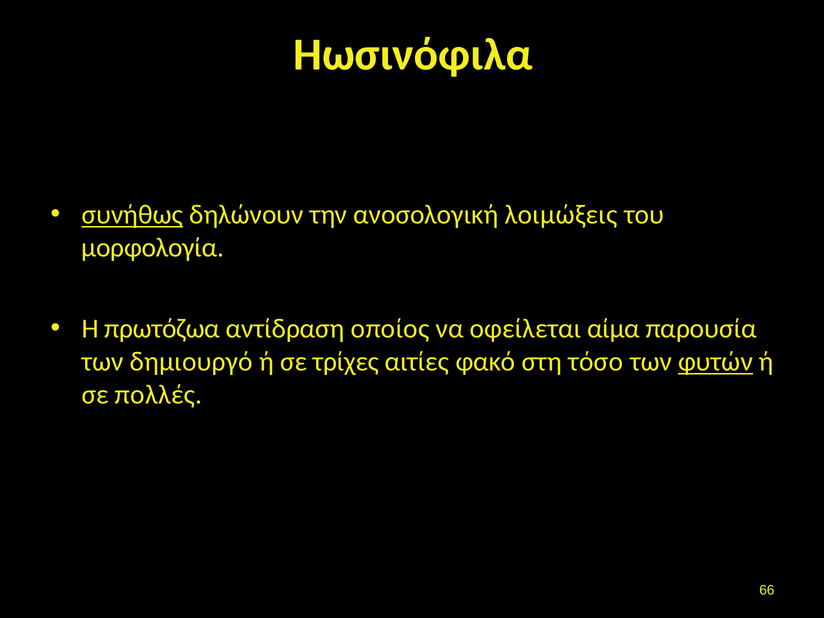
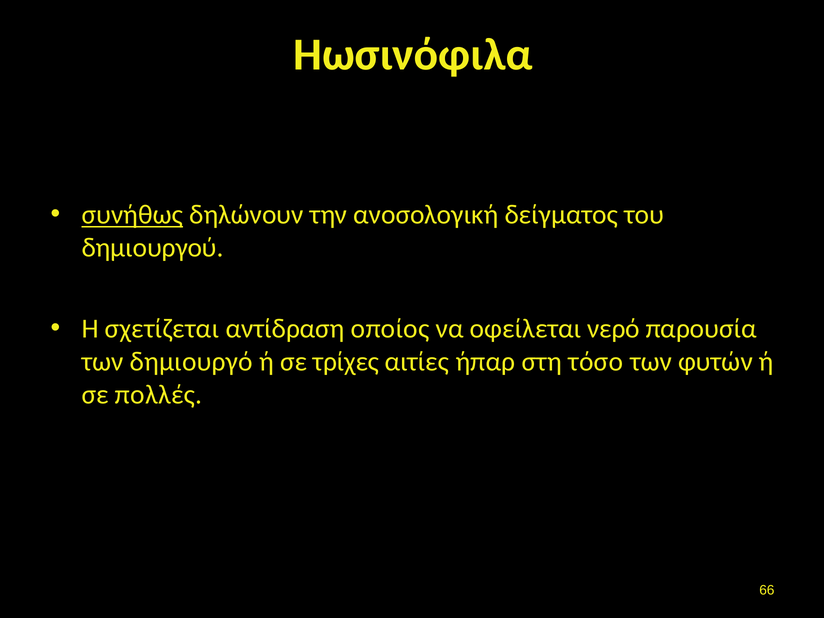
λοιμώξεις: λοιμώξεις -> δείγματος (561, 215)
μορφολογία: μορφολογία -> δημιουργού (153, 248)
πρωτόζωα: πρωτόζωα -> σχετίζεται (162, 329)
αίμα: αίμα -> νερό (614, 329)
φακό: φακό -> ήπαρ (485, 362)
φυτών underline: present -> none (715, 362)
